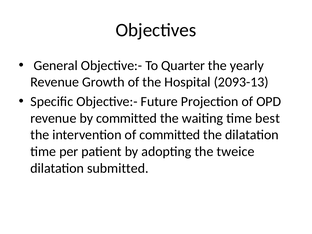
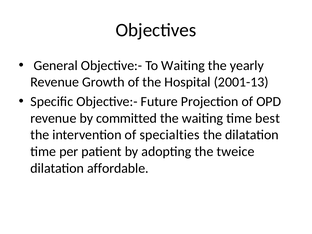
To Quarter: Quarter -> Waiting (183, 65)
2093-13: 2093-13 -> 2001-13 (241, 82)
of committed: committed -> specialties (170, 135)
submitted: submitted -> affordable (118, 168)
